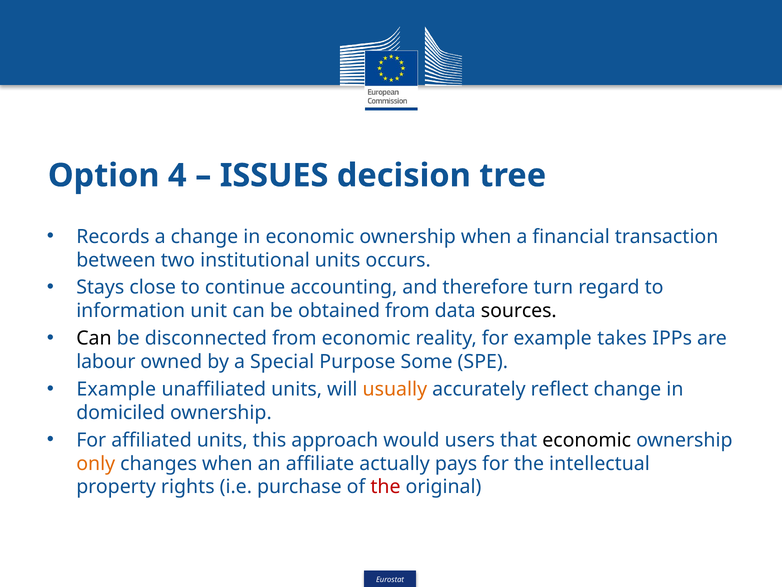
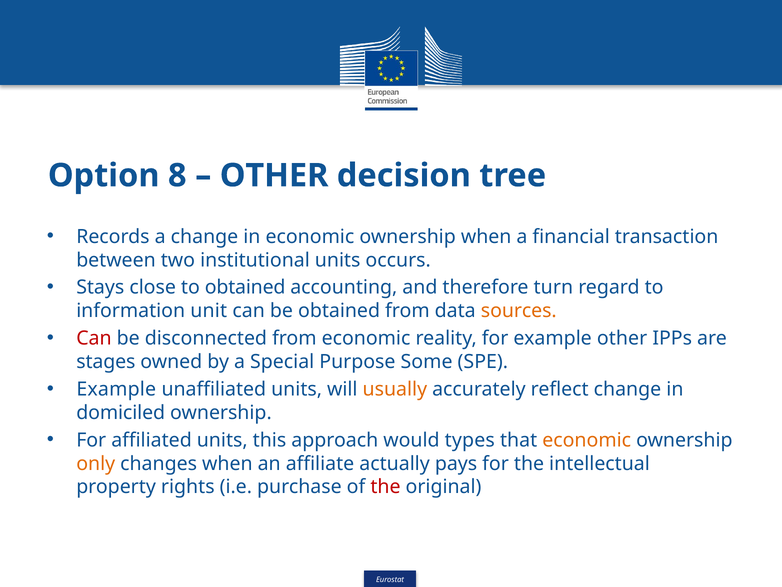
4: 4 -> 8 (177, 175)
ISSUES: ISSUES -> OTHER (274, 175)
to continue: continue -> obtained (245, 287)
sources colour: black -> orange (519, 311)
Can colour: black -> red (94, 338)
example takes: takes -> other (622, 338)
labour: labour -> stages (106, 361)
users: users -> types (470, 440)
economic colour: black -> orange (587, 440)
